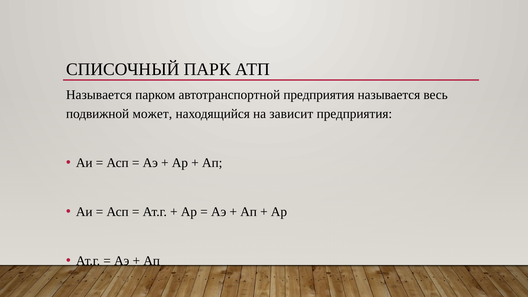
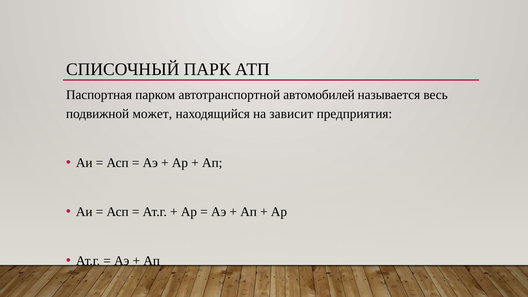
Называется: Называется -> Паспортная (99, 95)
автотранспортной предприятия: предприятия -> автомобилей (319, 95)
